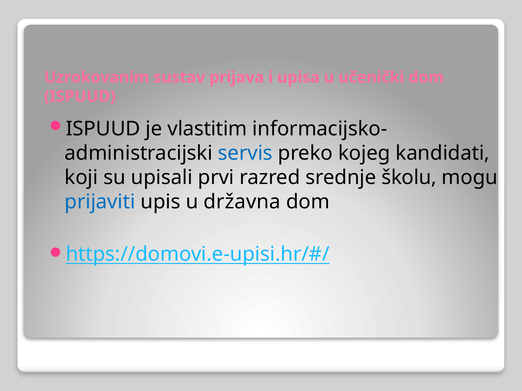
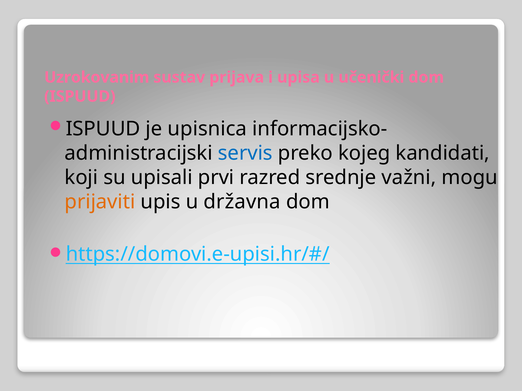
vlastitim: vlastitim -> upisnica (207, 129)
školu: školu -> važni (409, 178)
prijaviti colour: blue -> orange (100, 202)
